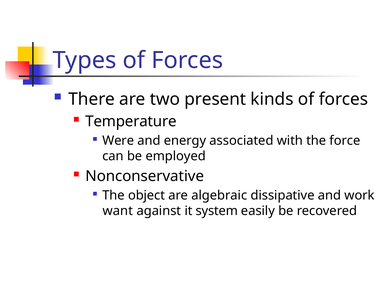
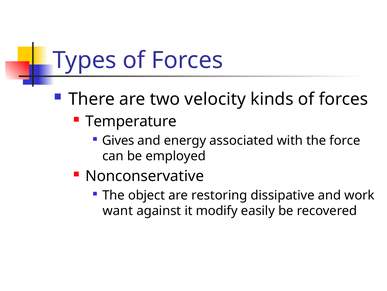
present: present -> velocity (215, 99)
Were: Were -> Gives (118, 140)
algebraic: algebraic -> restoring (219, 195)
system: system -> modify (217, 210)
